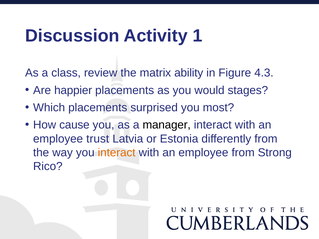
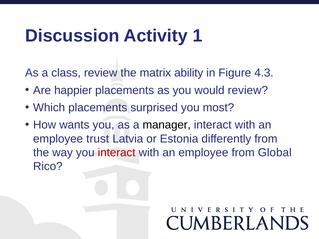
would stages: stages -> review (248, 90)
cause: cause -> wants (74, 125)
interact colour: orange -> red (117, 153)
Strong: Strong -> Global (275, 153)
